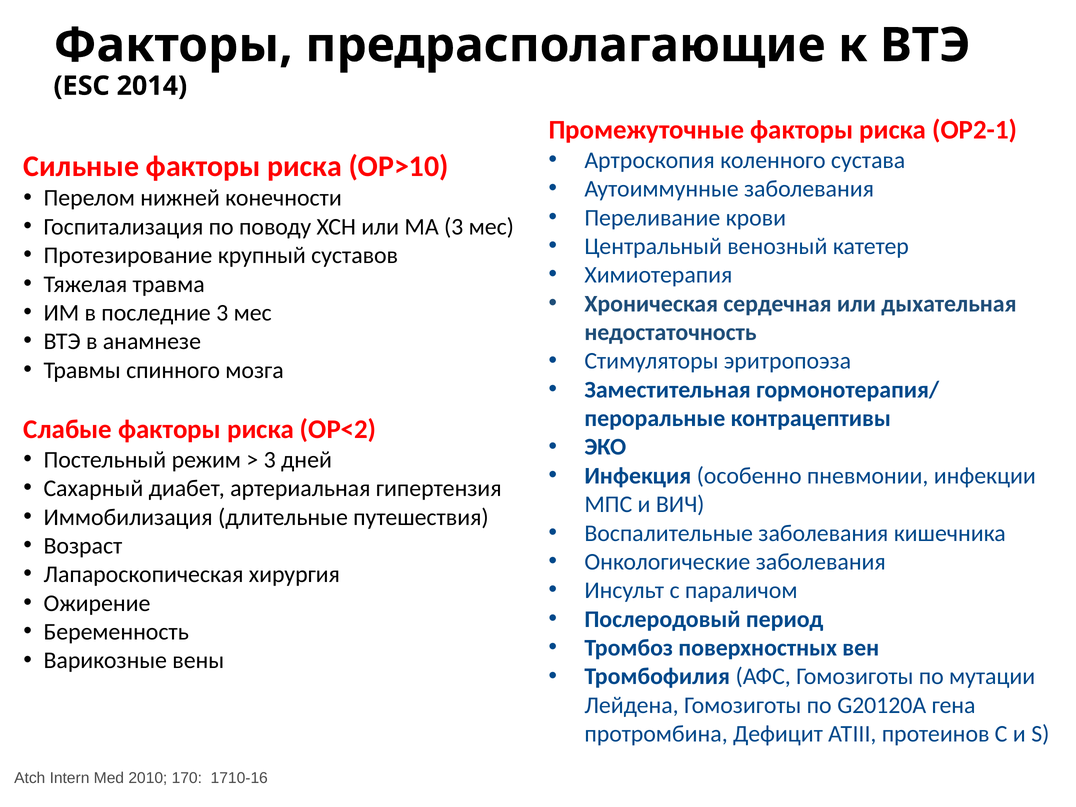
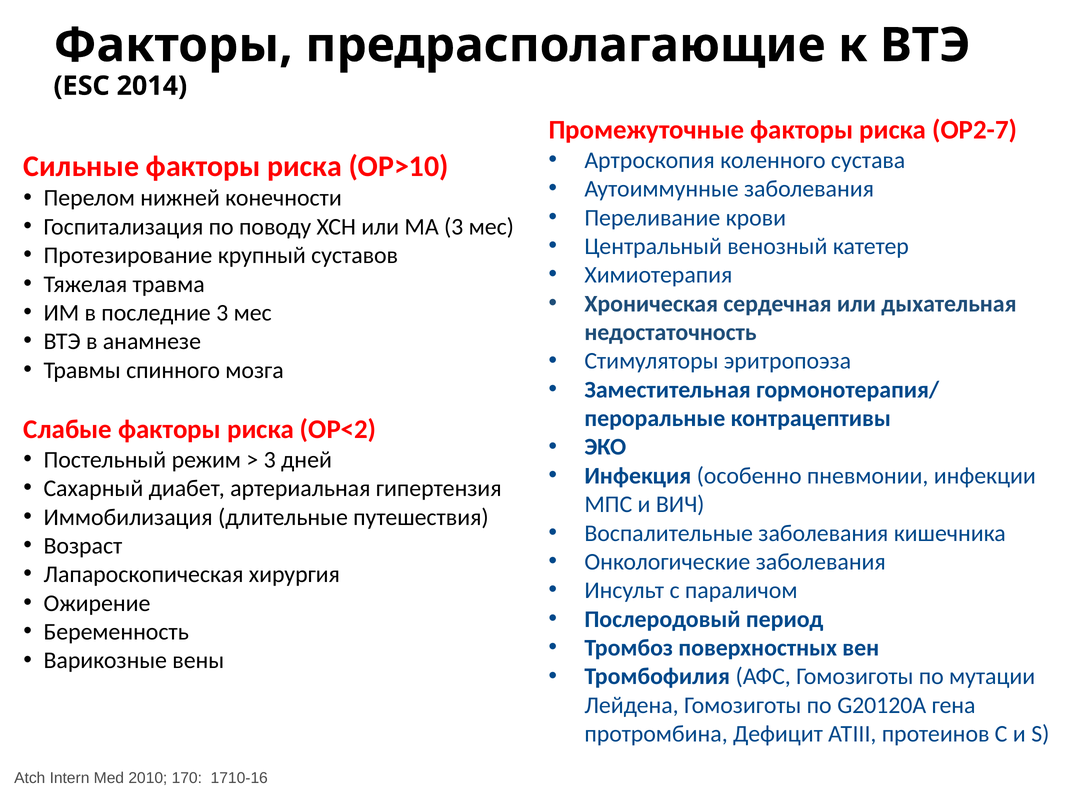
OP2-1: OP2-1 -> OP2-7 (975, 130)
